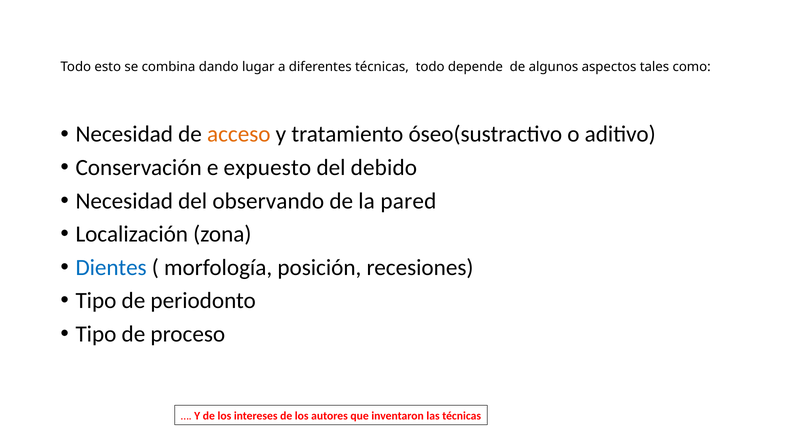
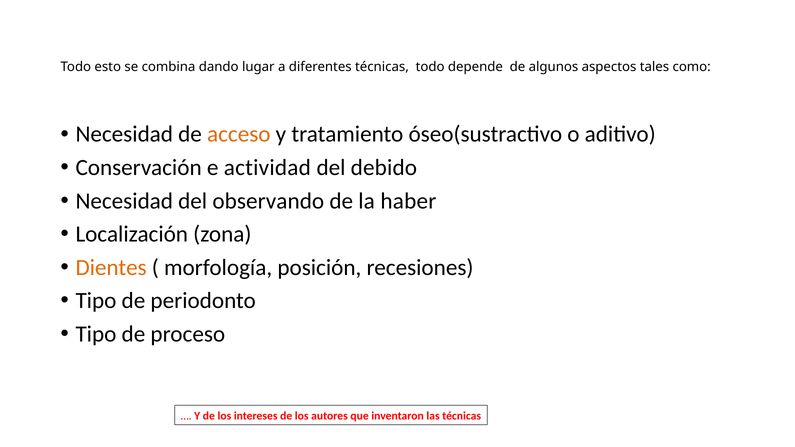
expuesto: expuesto -> actividad (267, 168)
pared: pared -> haber (408, 201)
Dientes colour: blue -> orange (111, 268)
